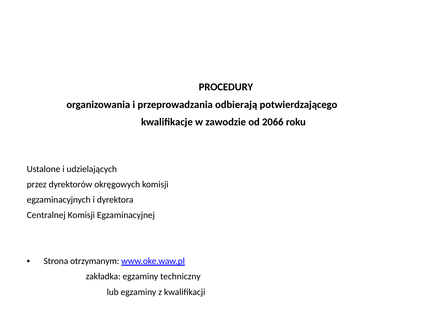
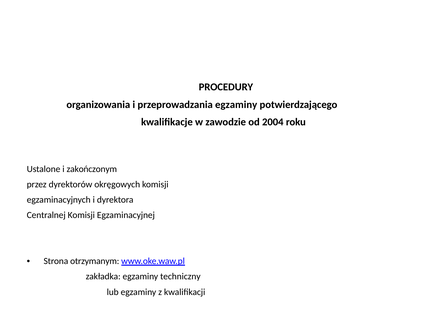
przeprowadzania odbierają: odbierają -> egzaminy (236, 105)
2066: 2066 -> 2004 (273, 122)
udzielających: udzielających -> zakończonym (92, 169)
